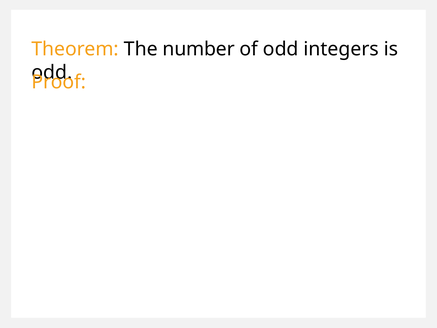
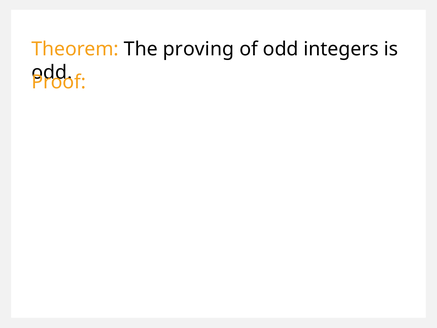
number: number -> proving (199, 49)
